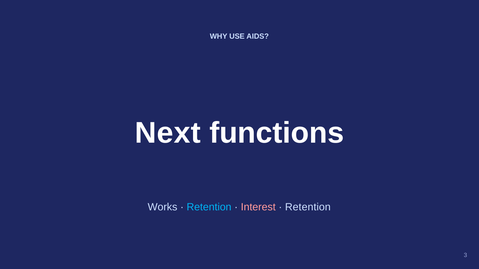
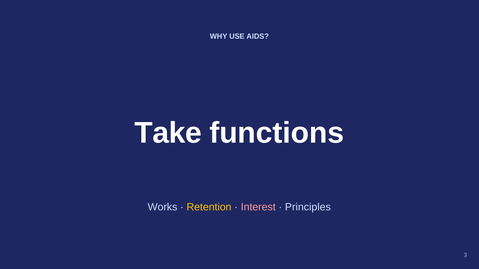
Next: Next -> Take (168, 133)
Retention colour: light blue -> yellow (209, 207)
Retention: Retention -> Principles (308, 207)
